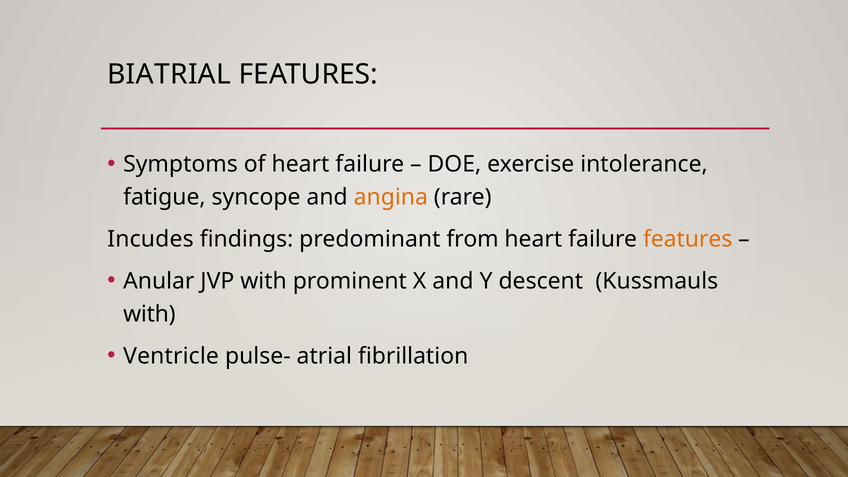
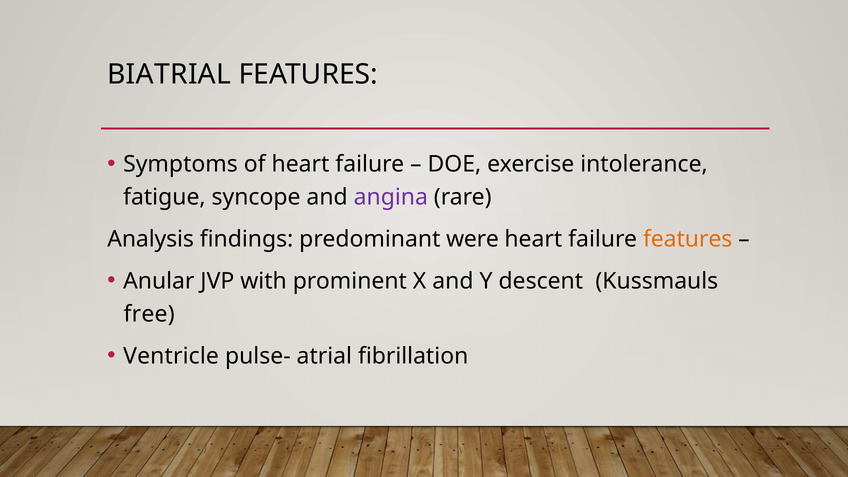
angina colour: orange -> purple (391, 197)
Incudes: Incudes -> Analysis (151, 239)
from: from -> were (473, 239)
with: with -> free (149, 314)
